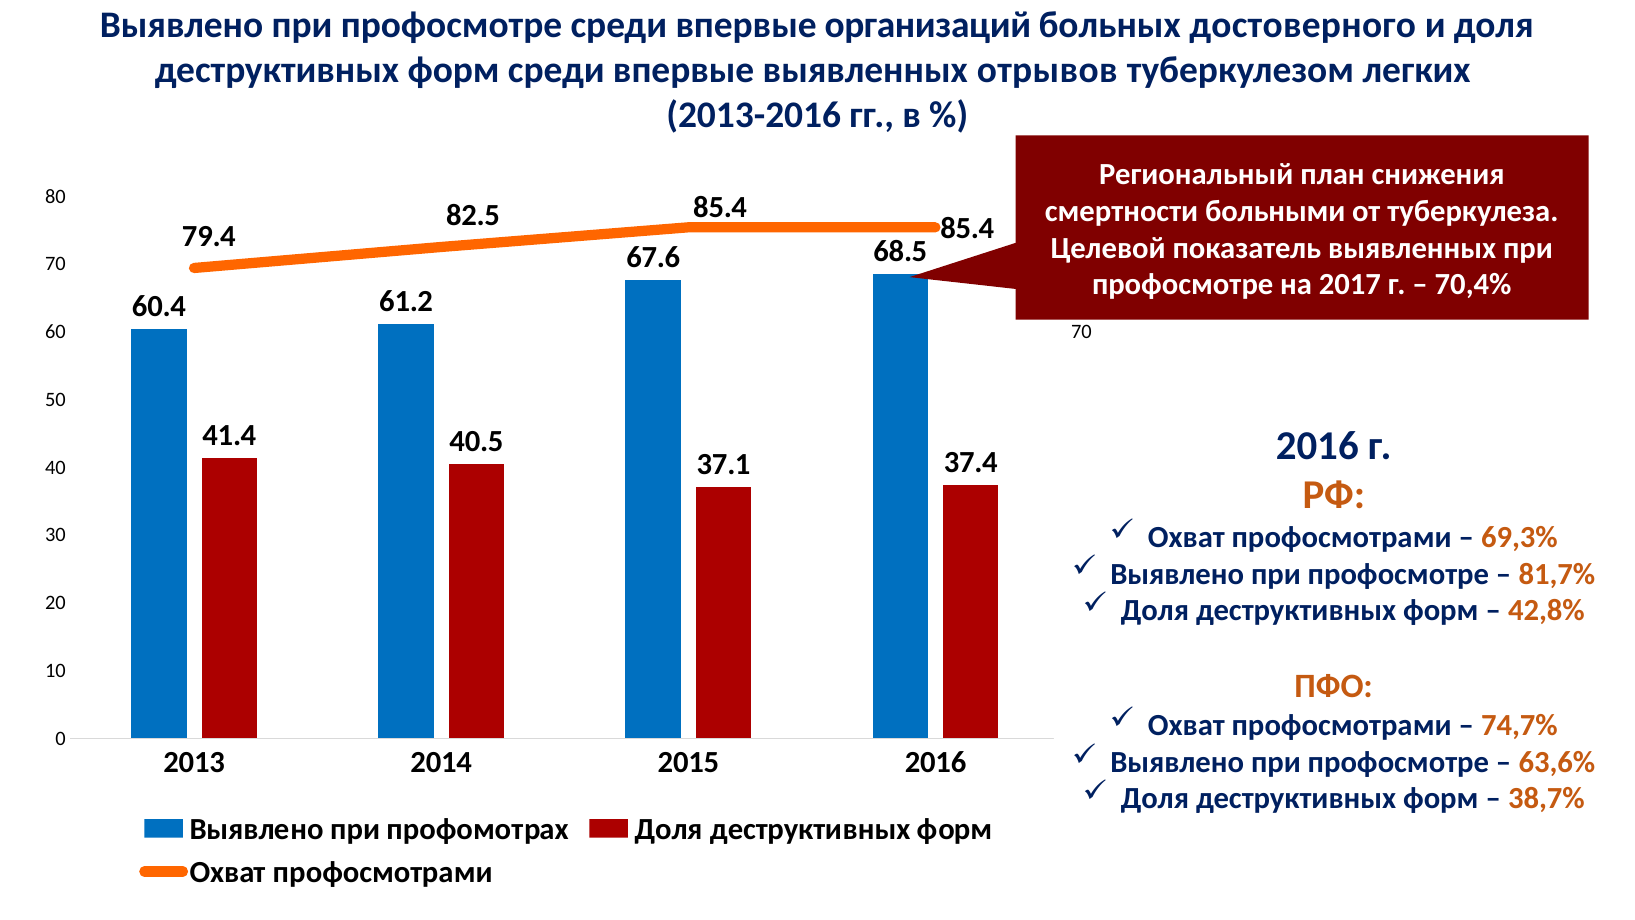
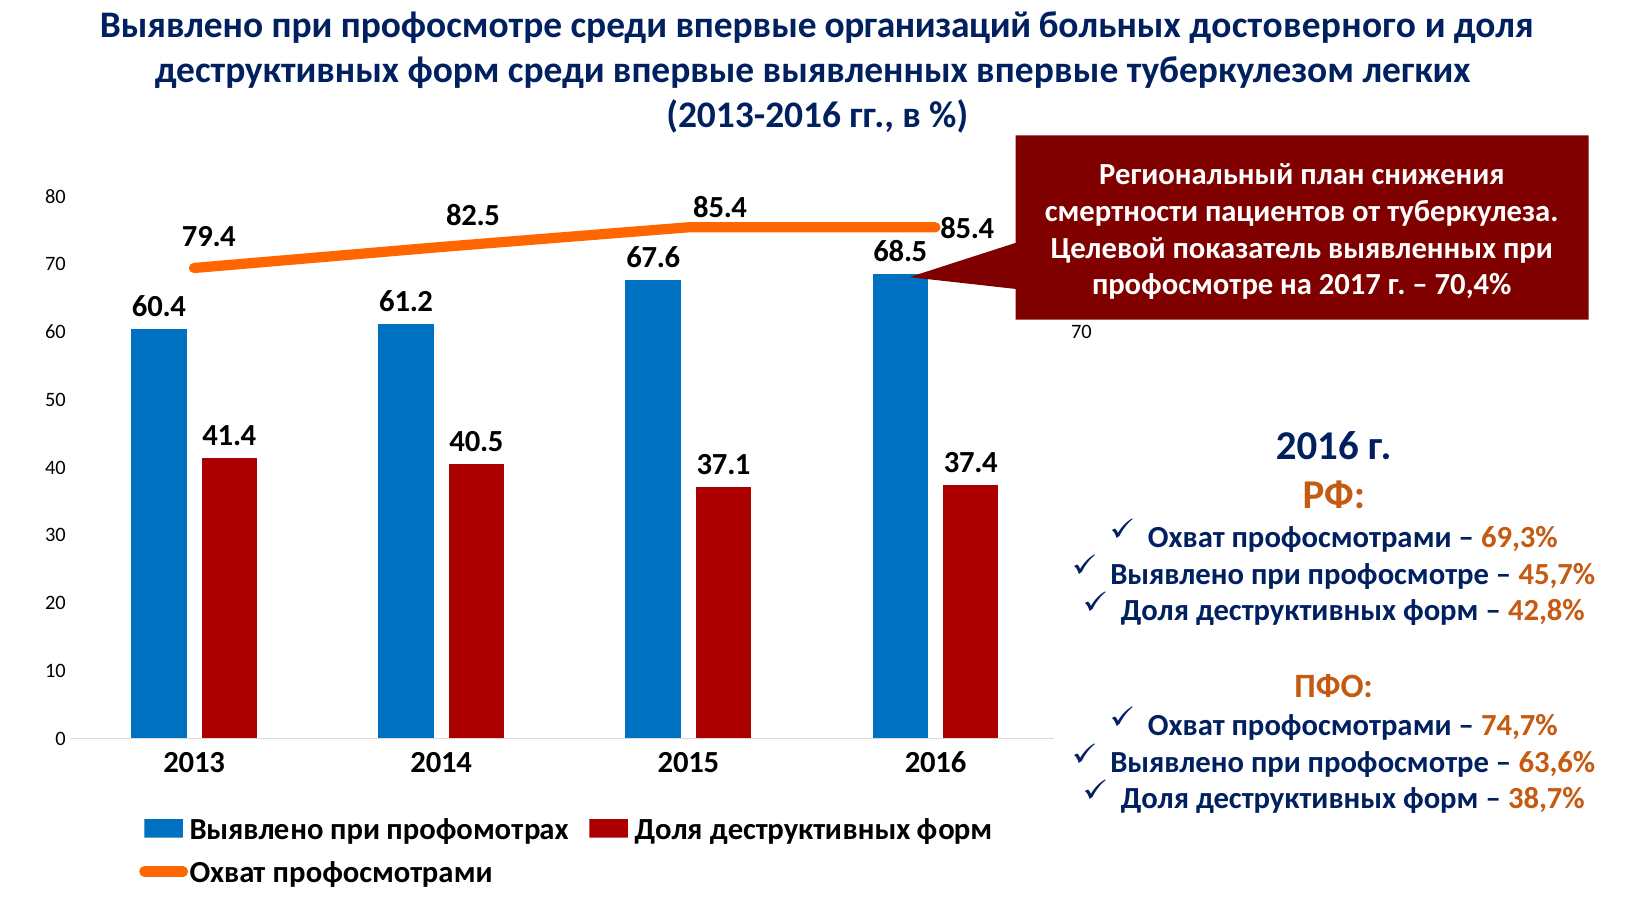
выявленных отрывов: отрывов -> впервые (1047, 70)
больными: больными -> пациентов (1275, 211)
81,7%: 81,7% -> 45,7% (1557, 574)
